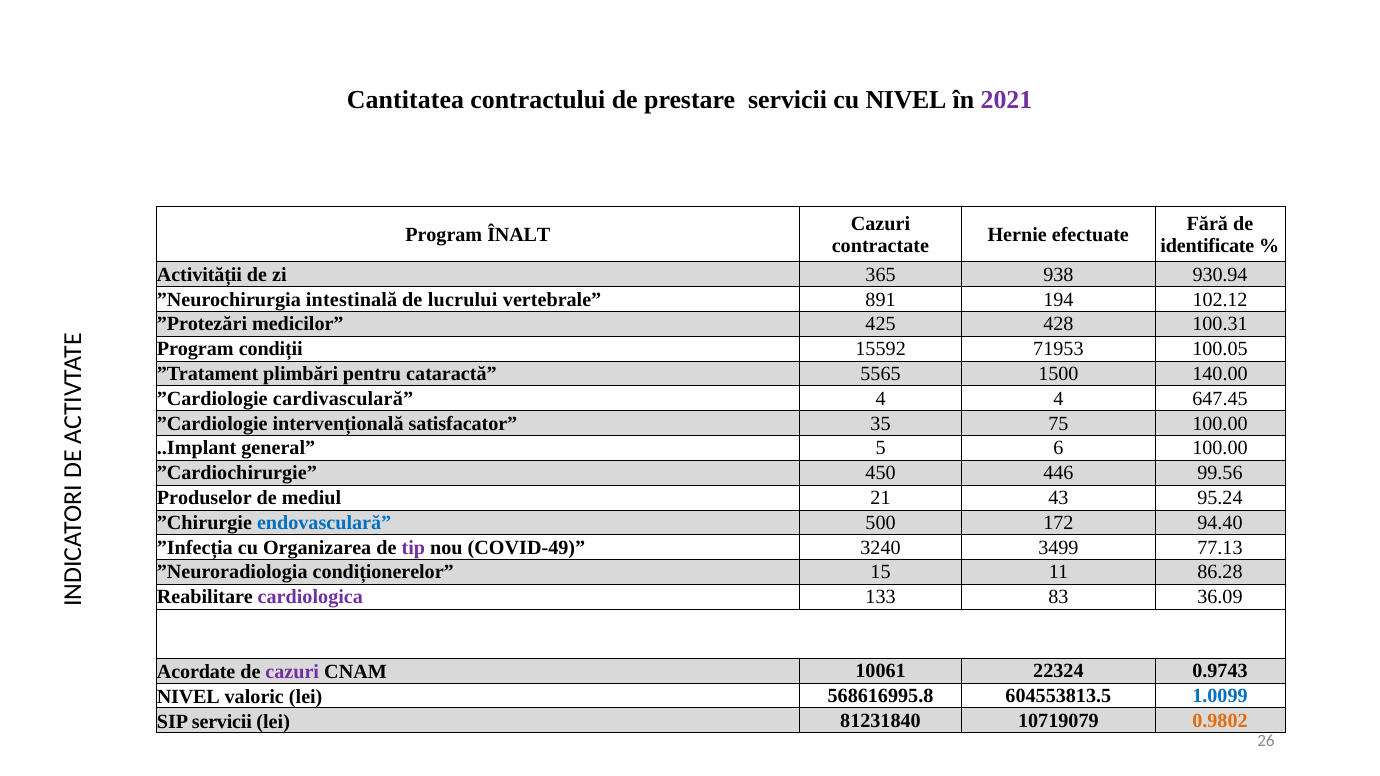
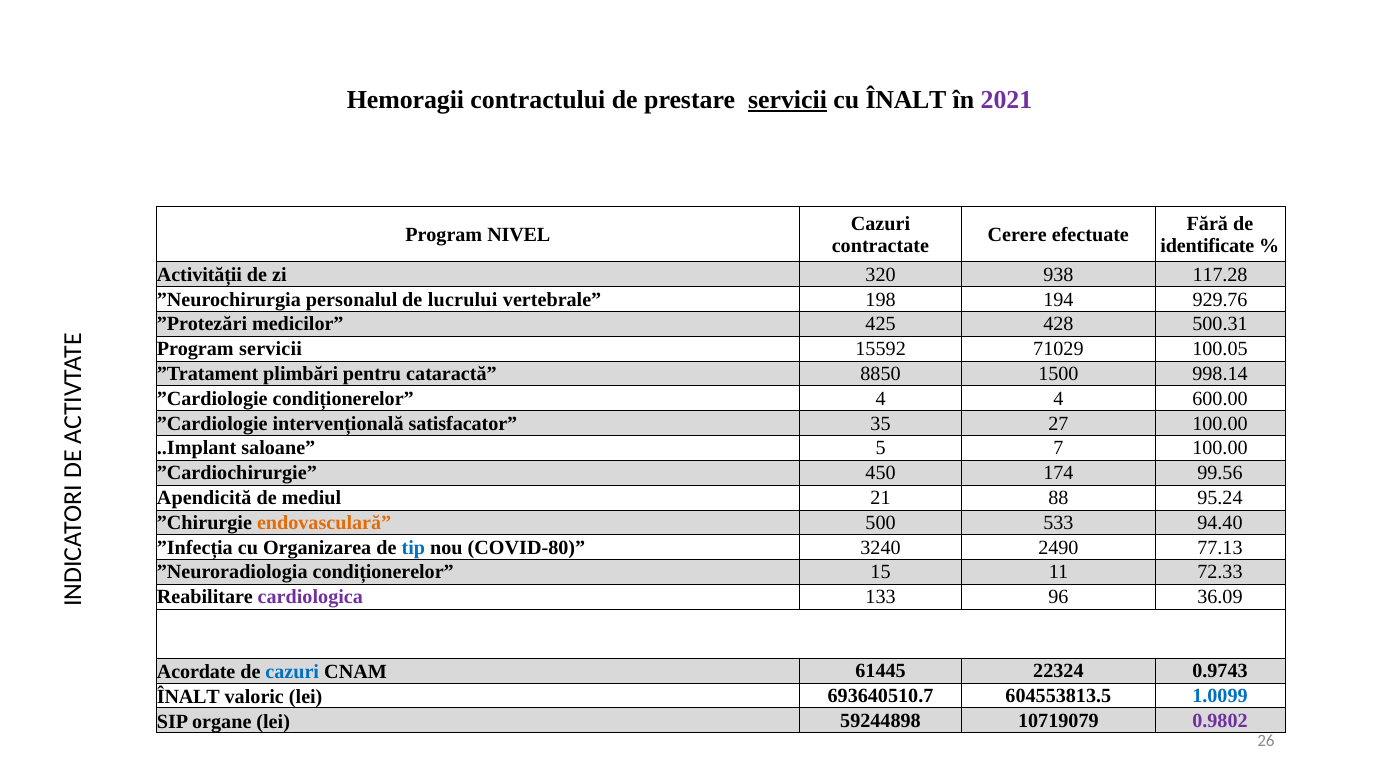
Cantitatea: Cantitatea -> Hemoragii (406, 100)
servicii underline: none -> present (788, 100)
cu NIVEL: NIVEL -> ÎNALT (906, 100)
ÎNALT: ÎNALT -> NIVEL (519, 235)
Hernie: Hernie -> Cerere (1017, 235)
365: 365 -> 320 (881, 275)
930.94: 930.94 -> 117.28 (1220, 275)
intestinală: intestinală -> personalul (352, 300)
891: 891 -> 198 (881, 300)
102.12: 102.12 -> 929.76 (1220, 300)
100.31: 100.31 -> 500.31 (1220, 324)
Program condiții: condiții -> servicii (271, 349)
71953: 71953 -> 71029 (1058, 349)
5565: 5565 -> 8850 (881, 374)
140.00: 140.00 -> 998.14 (1220, 374)
”Cardiologie cardivasculară: cardivasculară -> condiționerelor (343, 399)
647.45: 647.45 -> 600.00 (1220, 399)
75: 75 -> 27 (1058, 424)
general: general -> saloane (278, 448)
6: 6 -> 7 (1058, 448)
446: 446 -> 174 (1058, 473)
Produselor: Produselor -> Apendicită (204, 498)
43: 43 -> 88 (1058, 498)
endovasculară colour: blue -> orange (324, 523)
172: 172 -> 533 (1058, 523)
tip colour: purple -> blue (413, 548)
COVID-49: COVID-49 -> COVID-80 (526, 548)
3499: 3499 -> 2490 (1058, 548)
86.28: 86.28 -> 72.33 (1220, 573)
83: 83 -> 96 (1058, 597)
cazuri colour: purple -> blue (292, 672)
10061: 10061 -> 61445 (881, 671)
NIVEL: NIVEL -> ÎNALT (188, 697)
568616995.8: 568616995.8 -> 693640510.7 (880, 696)
SIP servicii: servicii -> organe (222, 722)
81231840: 81231840 -> 59244898 (880, 721)
0.9802 colour: orange -> purple (1220, 721)
